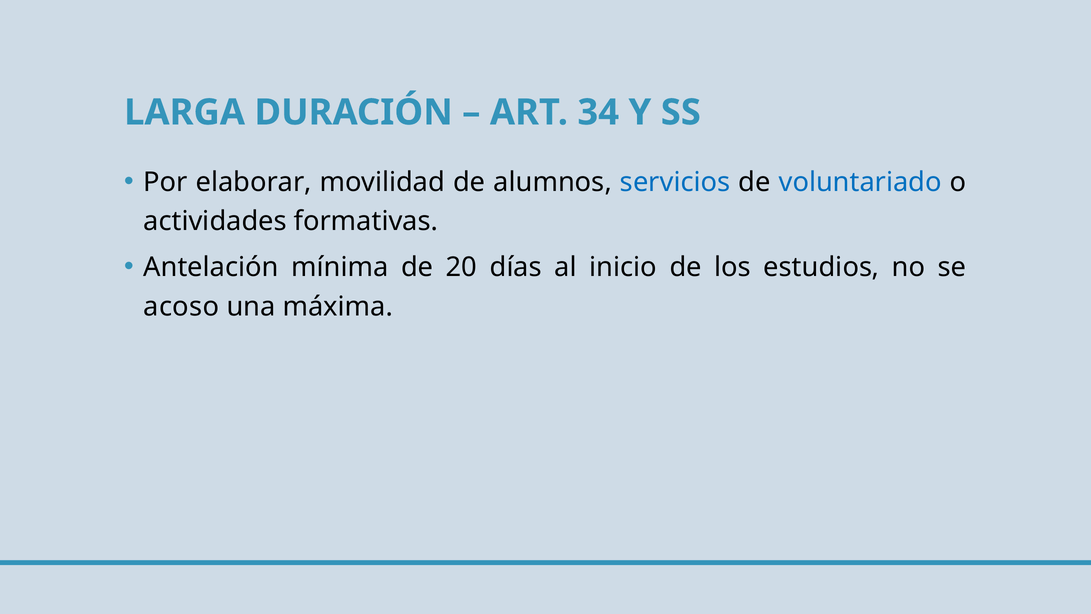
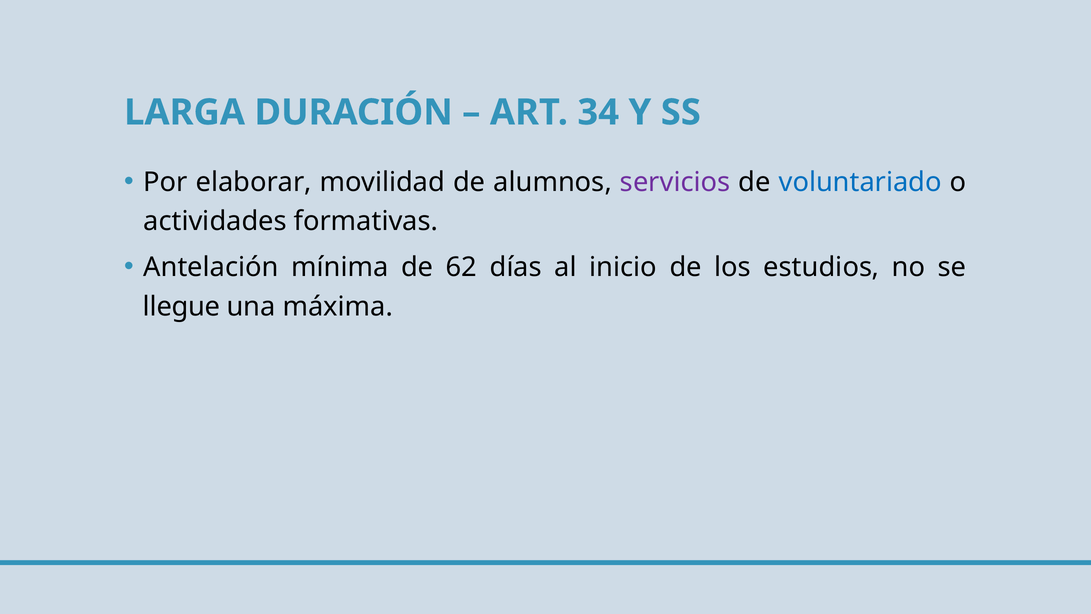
servicios colour: blue -> purple (675, 182)
20: 20 -> 62 (461, 267)
acoso: acoso -> llegue (182, 307)
